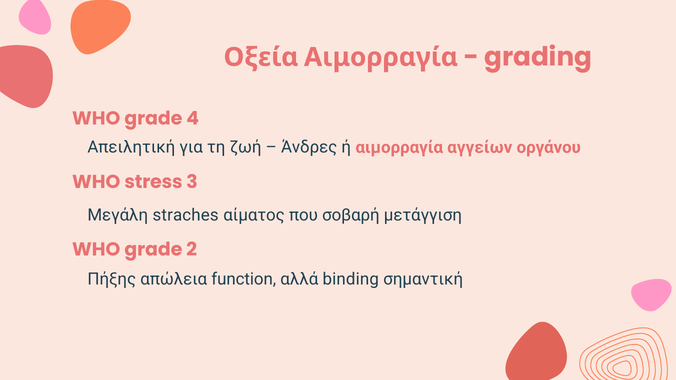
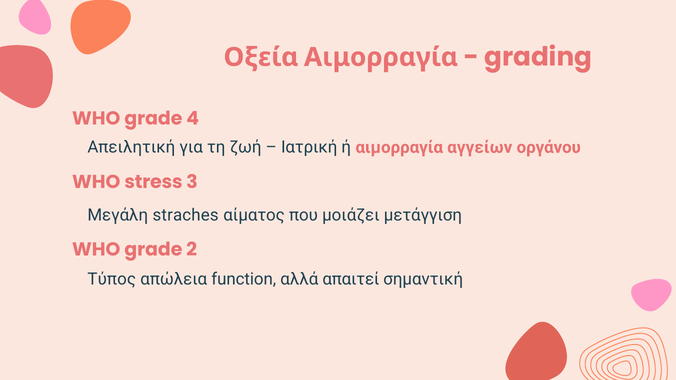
Άνδρες: Άνδρες -> Ιατρική (309, 147)
σοβαρή: σοβαρή -> μοιάζει (351, 215)
Πήξης: Πήξης -> Τύπος (112, 279)
binding: binding -> απαιτεί (351, 279)
